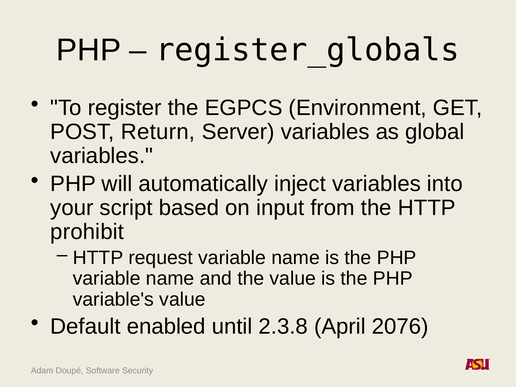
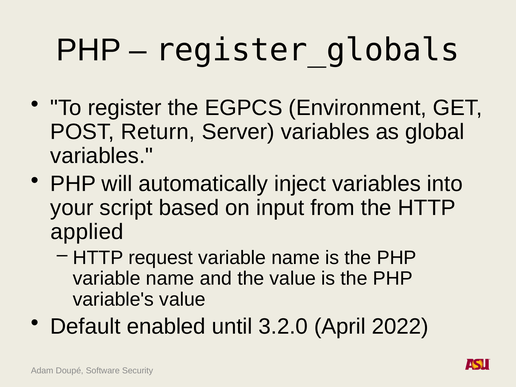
prohibit: prohibit -> applied (87, 232)
2.3.8: 2.3.8 -> 3.2.0 (283, 326)
2076: 2076 -> 2022 (400, 326)
